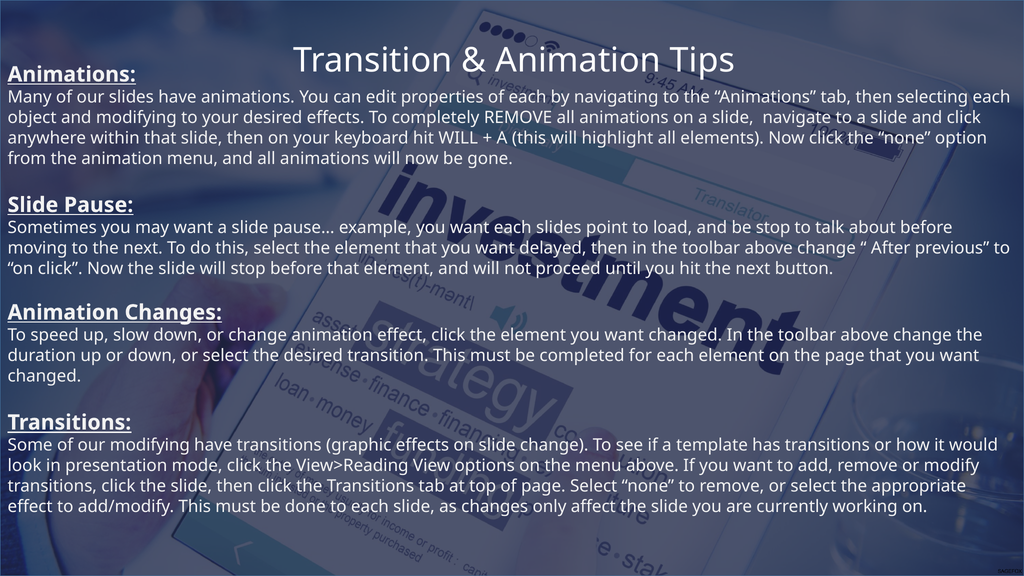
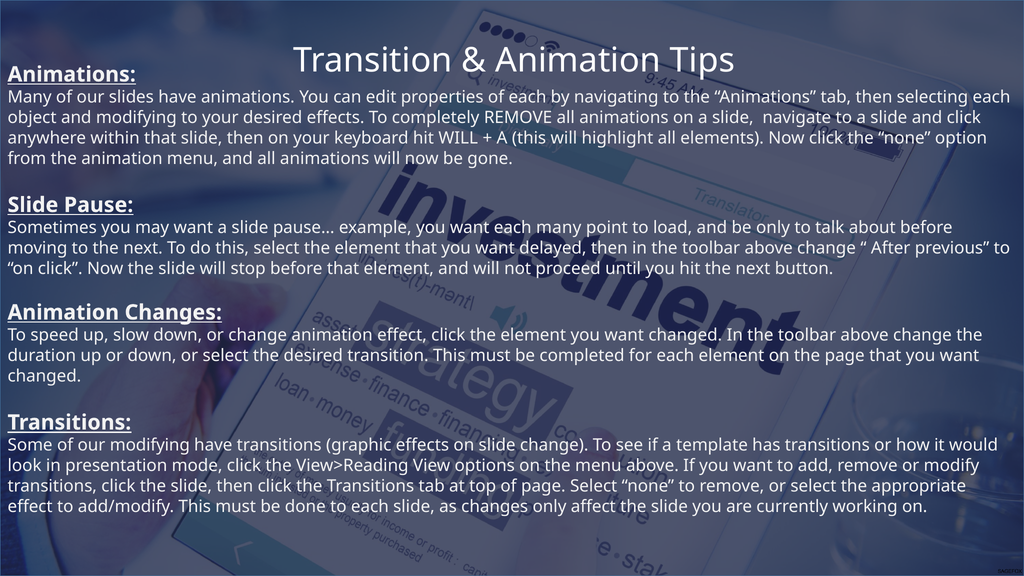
each slides: slides -> many (559, 228)
be stop: stop -> only (773, 228)
